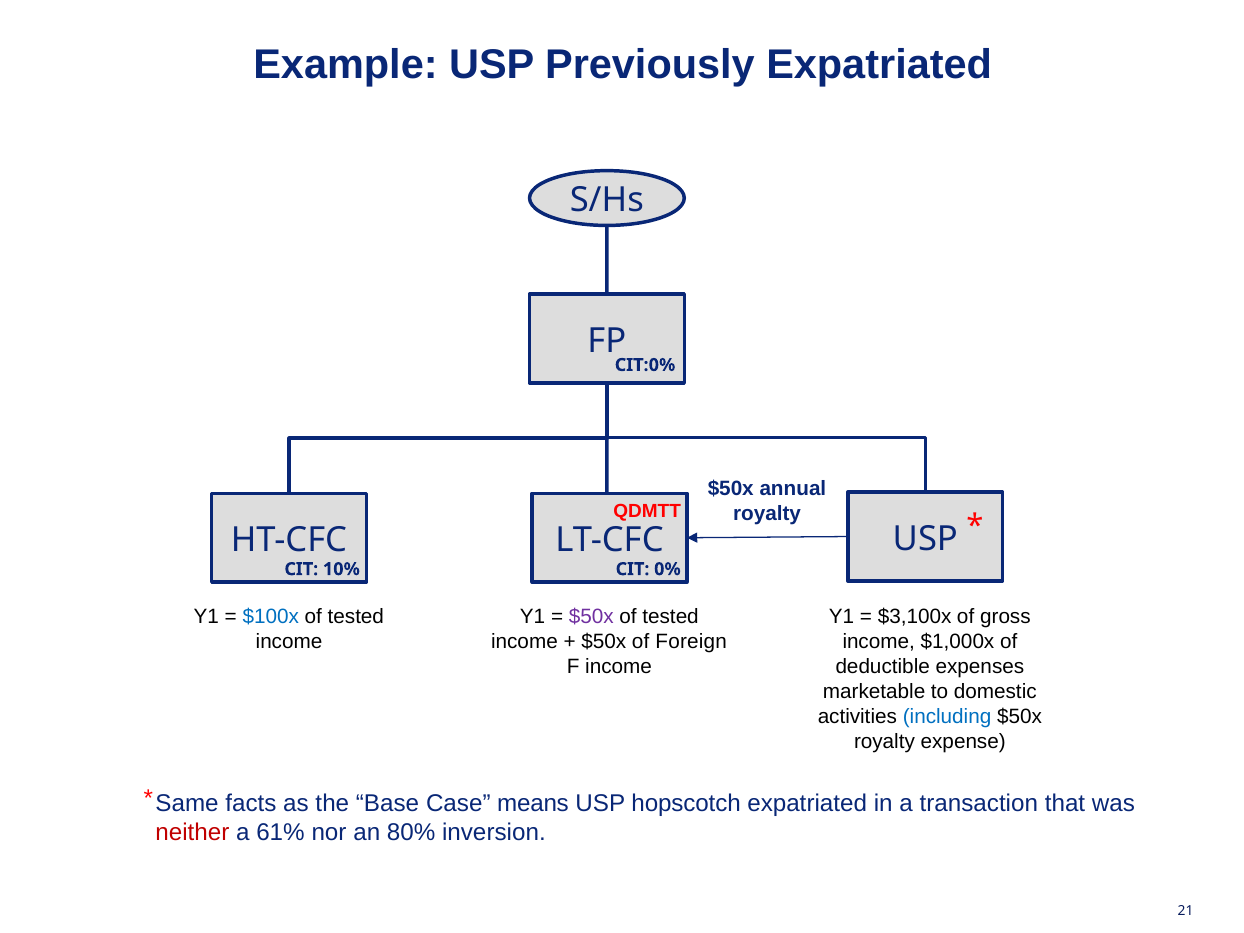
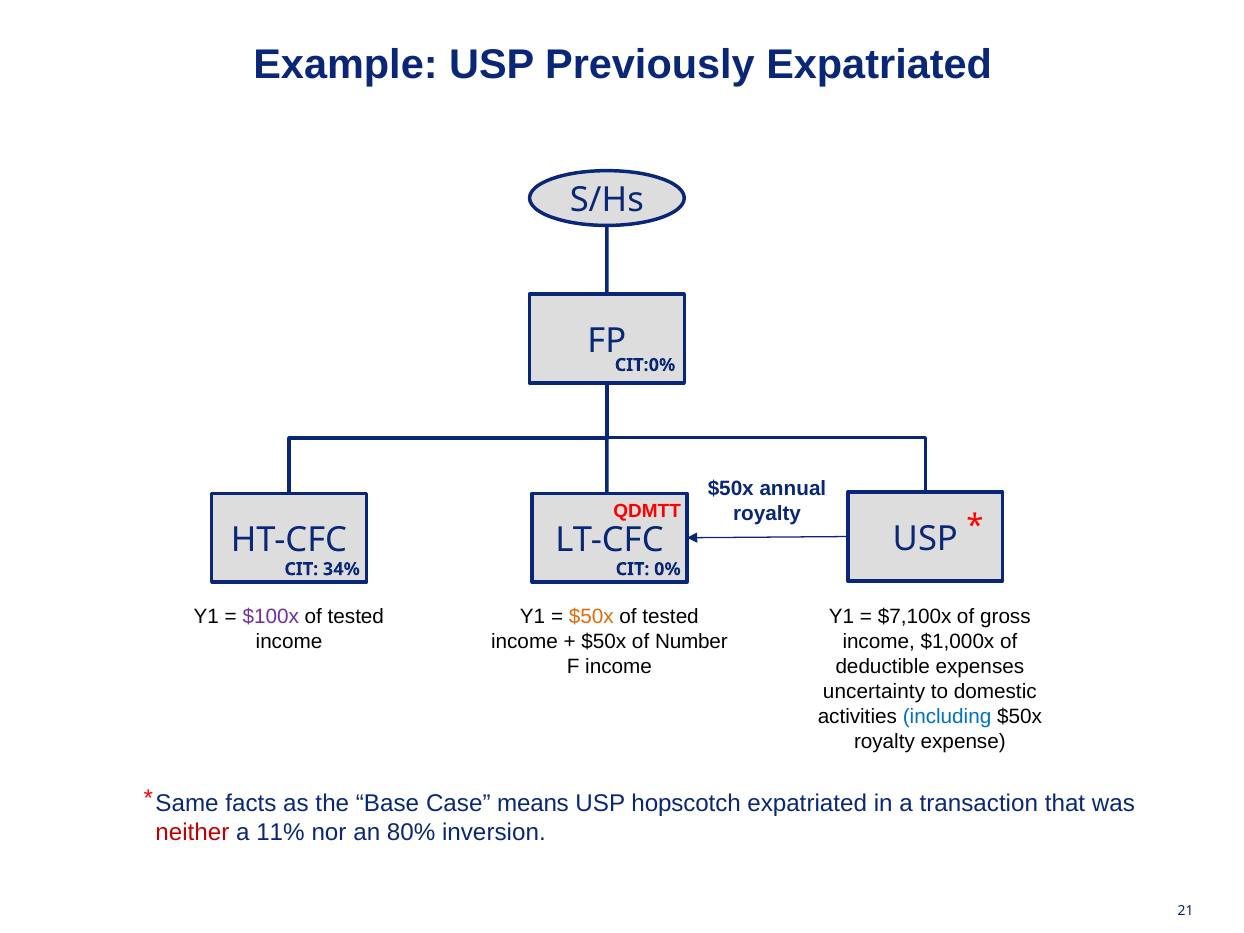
10%: 10% -> 34% (341, 569)
$100x colour: blue -> purple (271, 616)
$50x colour: purple -> orange (591, 616)
$3,100x: $3,100x -> $7,100x (915, 617)
Foreign: Foreign -> Number (691, 641)
marketable: marketable -> uncertainty (874, 691)
61%: 61% -> 11% (280, 832)
